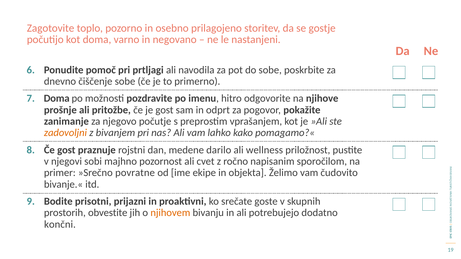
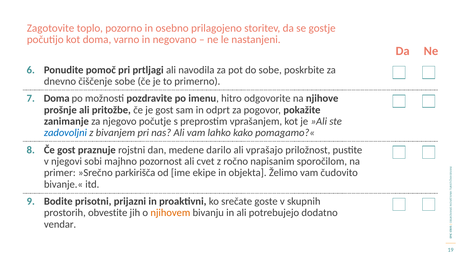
zadovoljni colour: orange -> blue (65, 133)
wellness: wellness -> vprašajo (264, 150)
povratne: povratne -> parkirišča (135, 173)
končni: končni -> vendar (60, 224)
